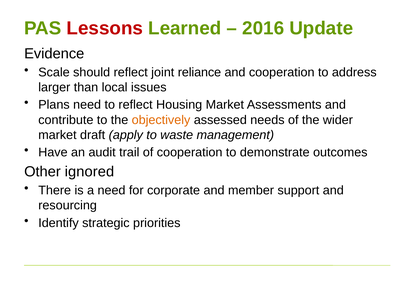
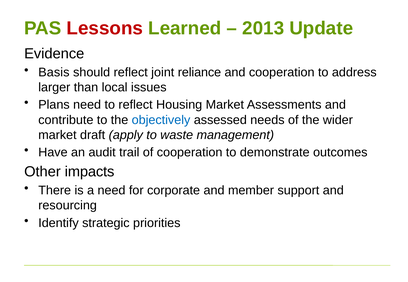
2016: 2016 -> 2013 (263, 28)
Scale: Scale -> Basis (54, 72)
objectively colour: orange -> blue (161, 120)
ignored: ignored -> impacts (90, 172)
